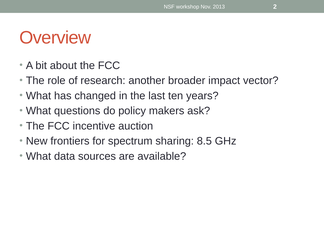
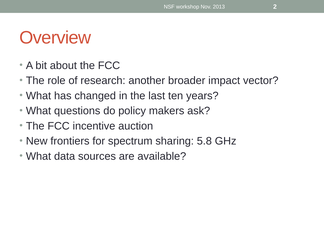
8.5: 8.5 -> 5.8 (204, 141)
